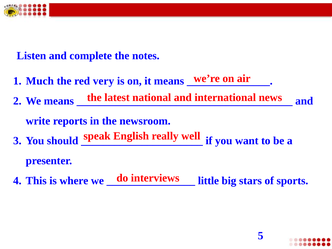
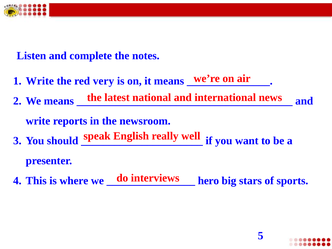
Much: Much -> Write (40, 81)
little: little -> hero (208, 181)
